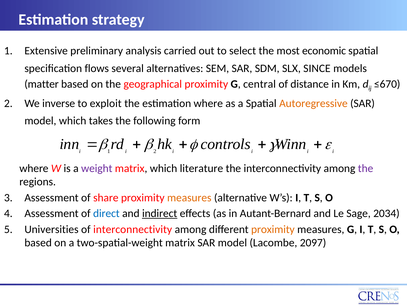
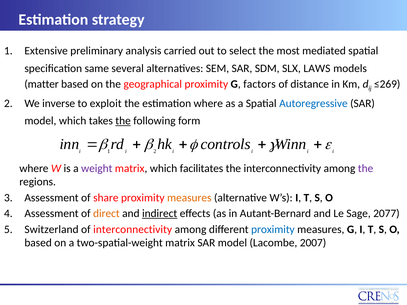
economic: economic -> mediated (324, 51)
flows: flows -> same (97, 68)
SINCE: SINCE -> LAWS (317, 68)
central: central -> factors (260, 84)
≤670: ≤670 -> ≤269 (387, 84)
Autoregressive colour: orange -> blue (313, 103)
the underline: none -> present (123, 121)
literature: literature -> facilitates (202, 168)
direct colour: blue -> orange (106, 214)
2034: 2034 -> 2077 (386, 214)
Universities: Universities -> Switzerland (51, 229)
proximity colour: orange -> blue (273, 229)
2097: 2097 -> 2007 (313, 243)
